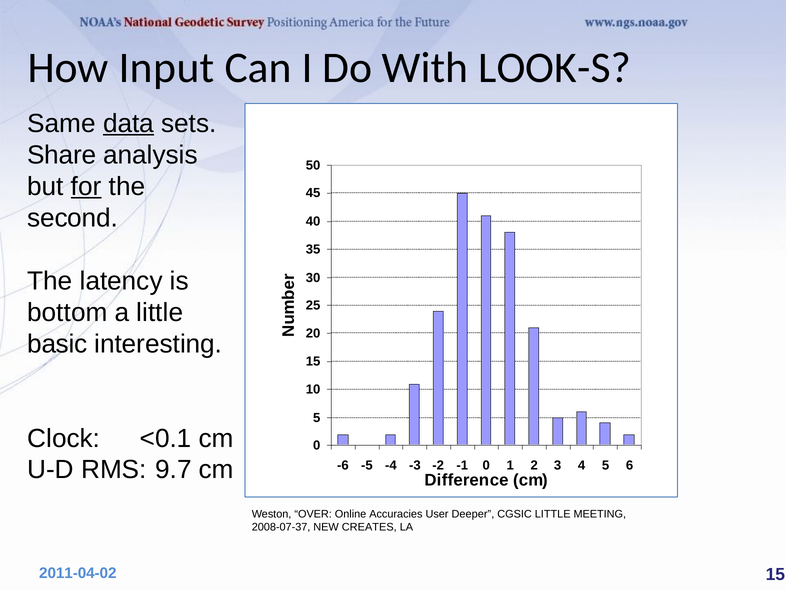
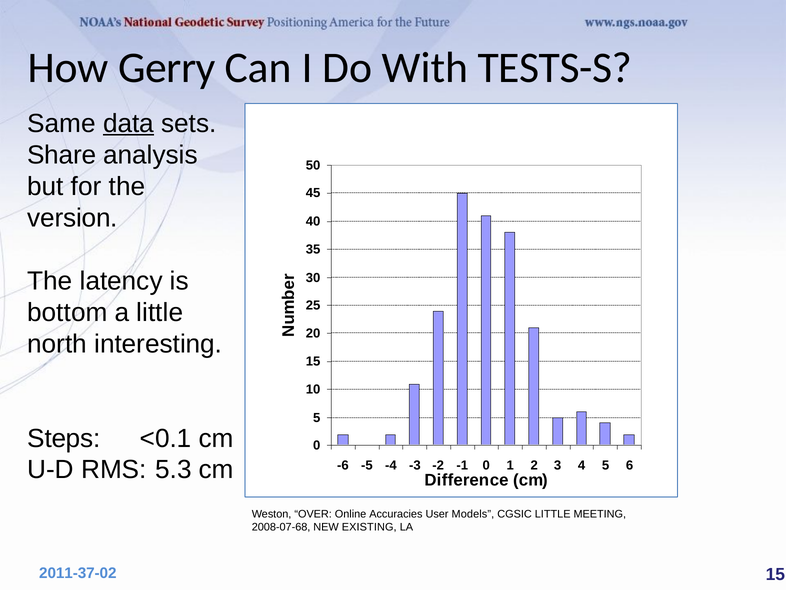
Input: Input -> Gerry (167, 68)
LOOK-S: LOOK-S -> TESTS-S (555, 68)
for underline: present -> none (86, 186)
second: second -> version (73, 218)
basic: basic -> north (57, 344)
Clock: Clock -> Steps (64, 438)
9.7: 9.7 -> 5.3 (173, 469)
Deeper: Deeper -> Models (473, 514)
2008-07-37: 2008-07-37 -> 2008-07-68 (281, 527)
CREATES: CREATES -> EXISTING (369, 527)
2011-04-02: 2011-04-02 -> 2011-37-02 (78, 573)
